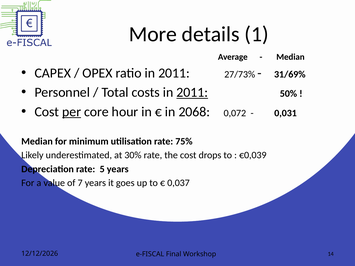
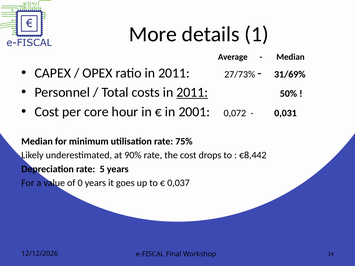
per underline: present -> none (72, 112)
2068: 2068 -> 2001 (194, 112)
30%: 30% -> 90% (133, 155)
€0,039: €0,039 -> €8,442 (253, 155)
7: 7 -> 0 (80, 183)
